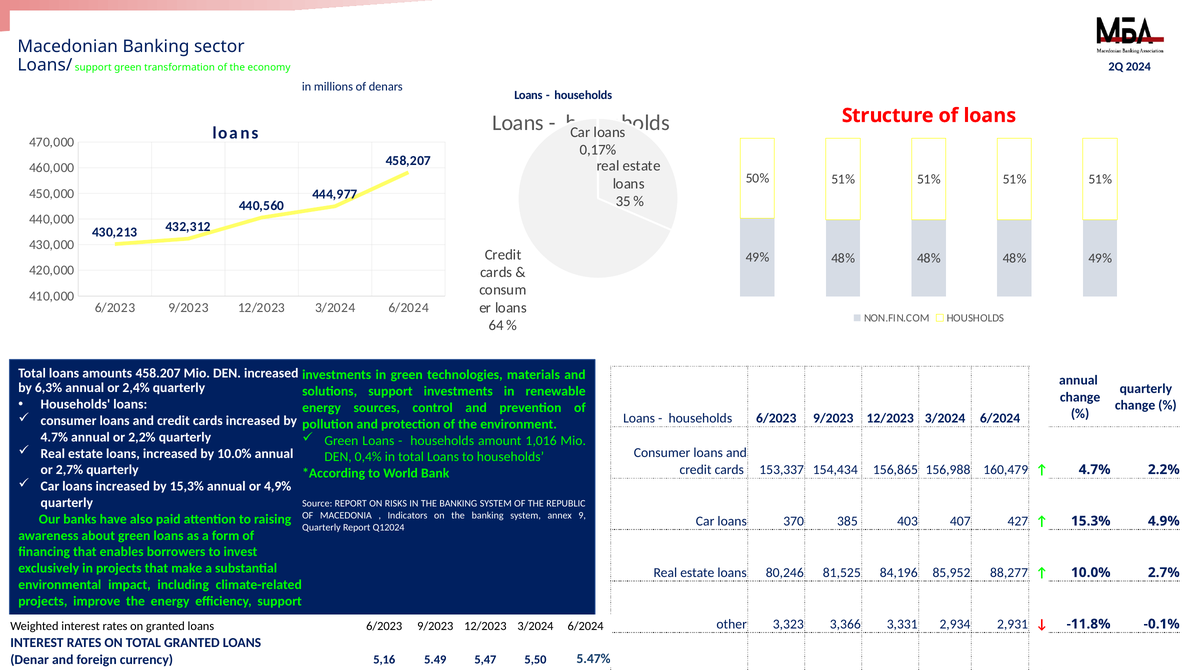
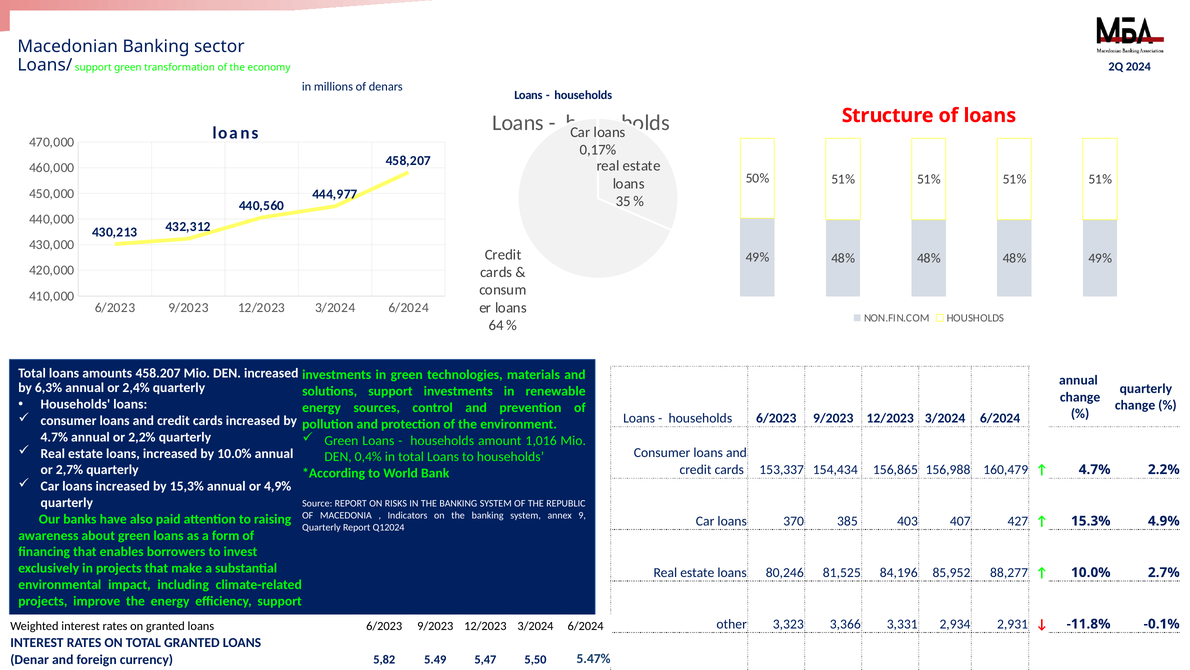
5,16: 5,16 -> 5,82 (384, 659)
